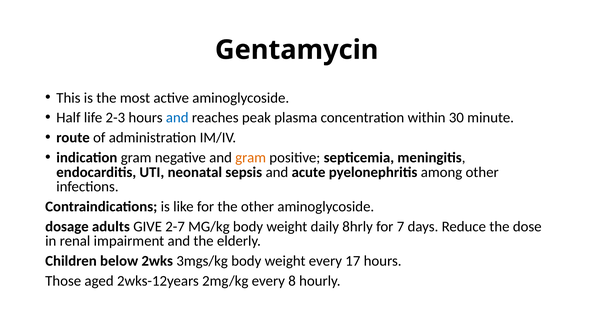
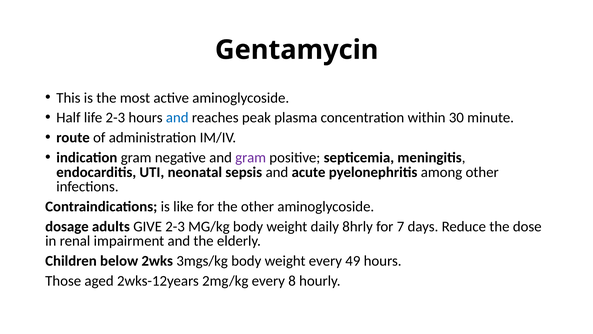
gram colour: orange -> purple (251, 158)
GIVE 2-7: 2-7 -> 2-3 (175, 226)
17: 17 -> 49 (353, 261)
